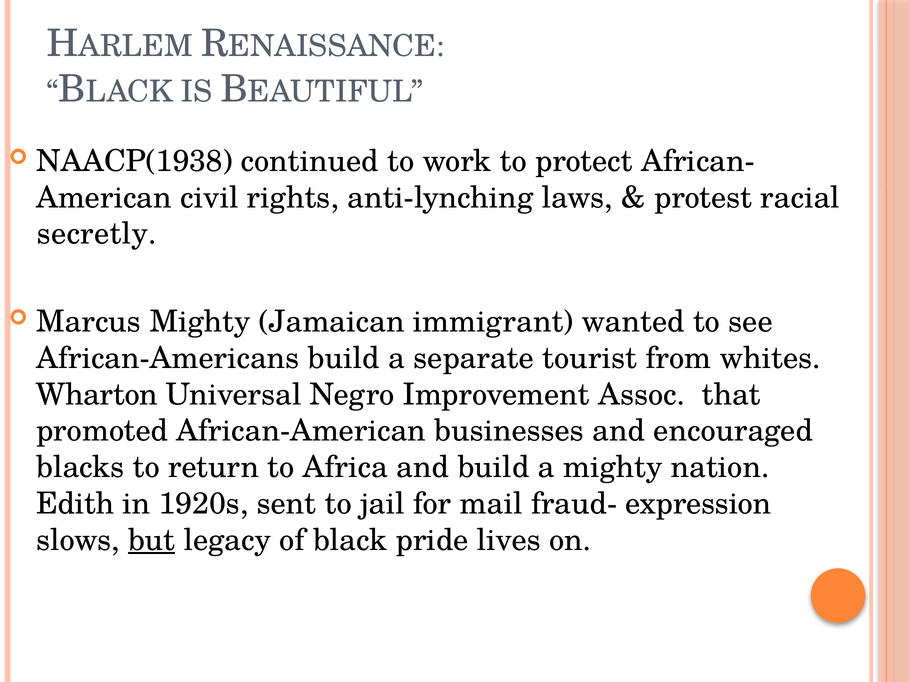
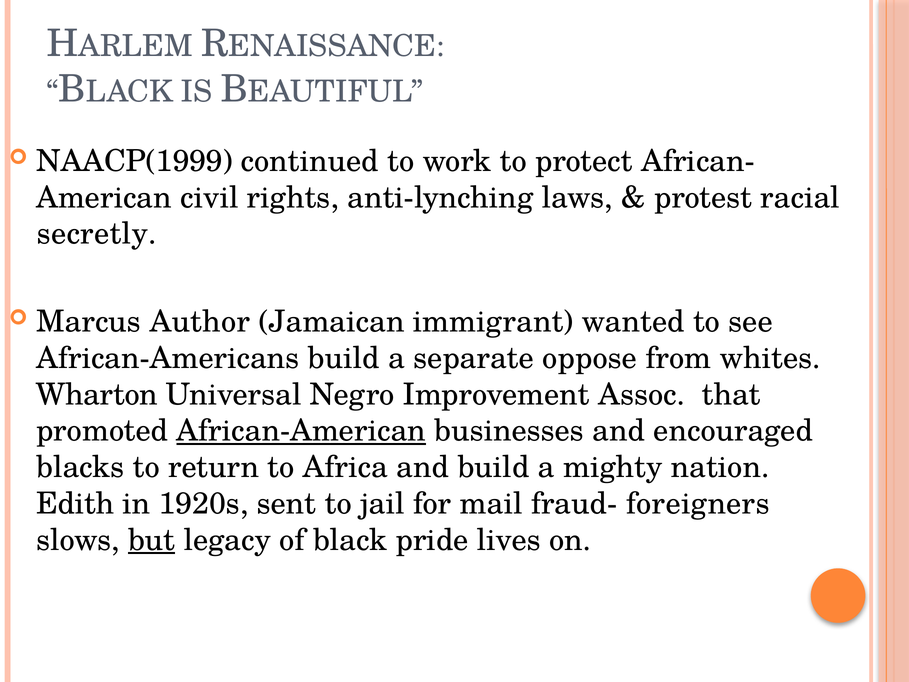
NAACP(1938: NAACP(1938 -> NAACP(1999 (134, 161)
Marcus Mighty: Mighty -> Author (200, 322)
tourist: tourist -> oppose (590, 358)
African-American underline: none -> present (301, 431)
expression: expression -> foreigners (698, 504)
